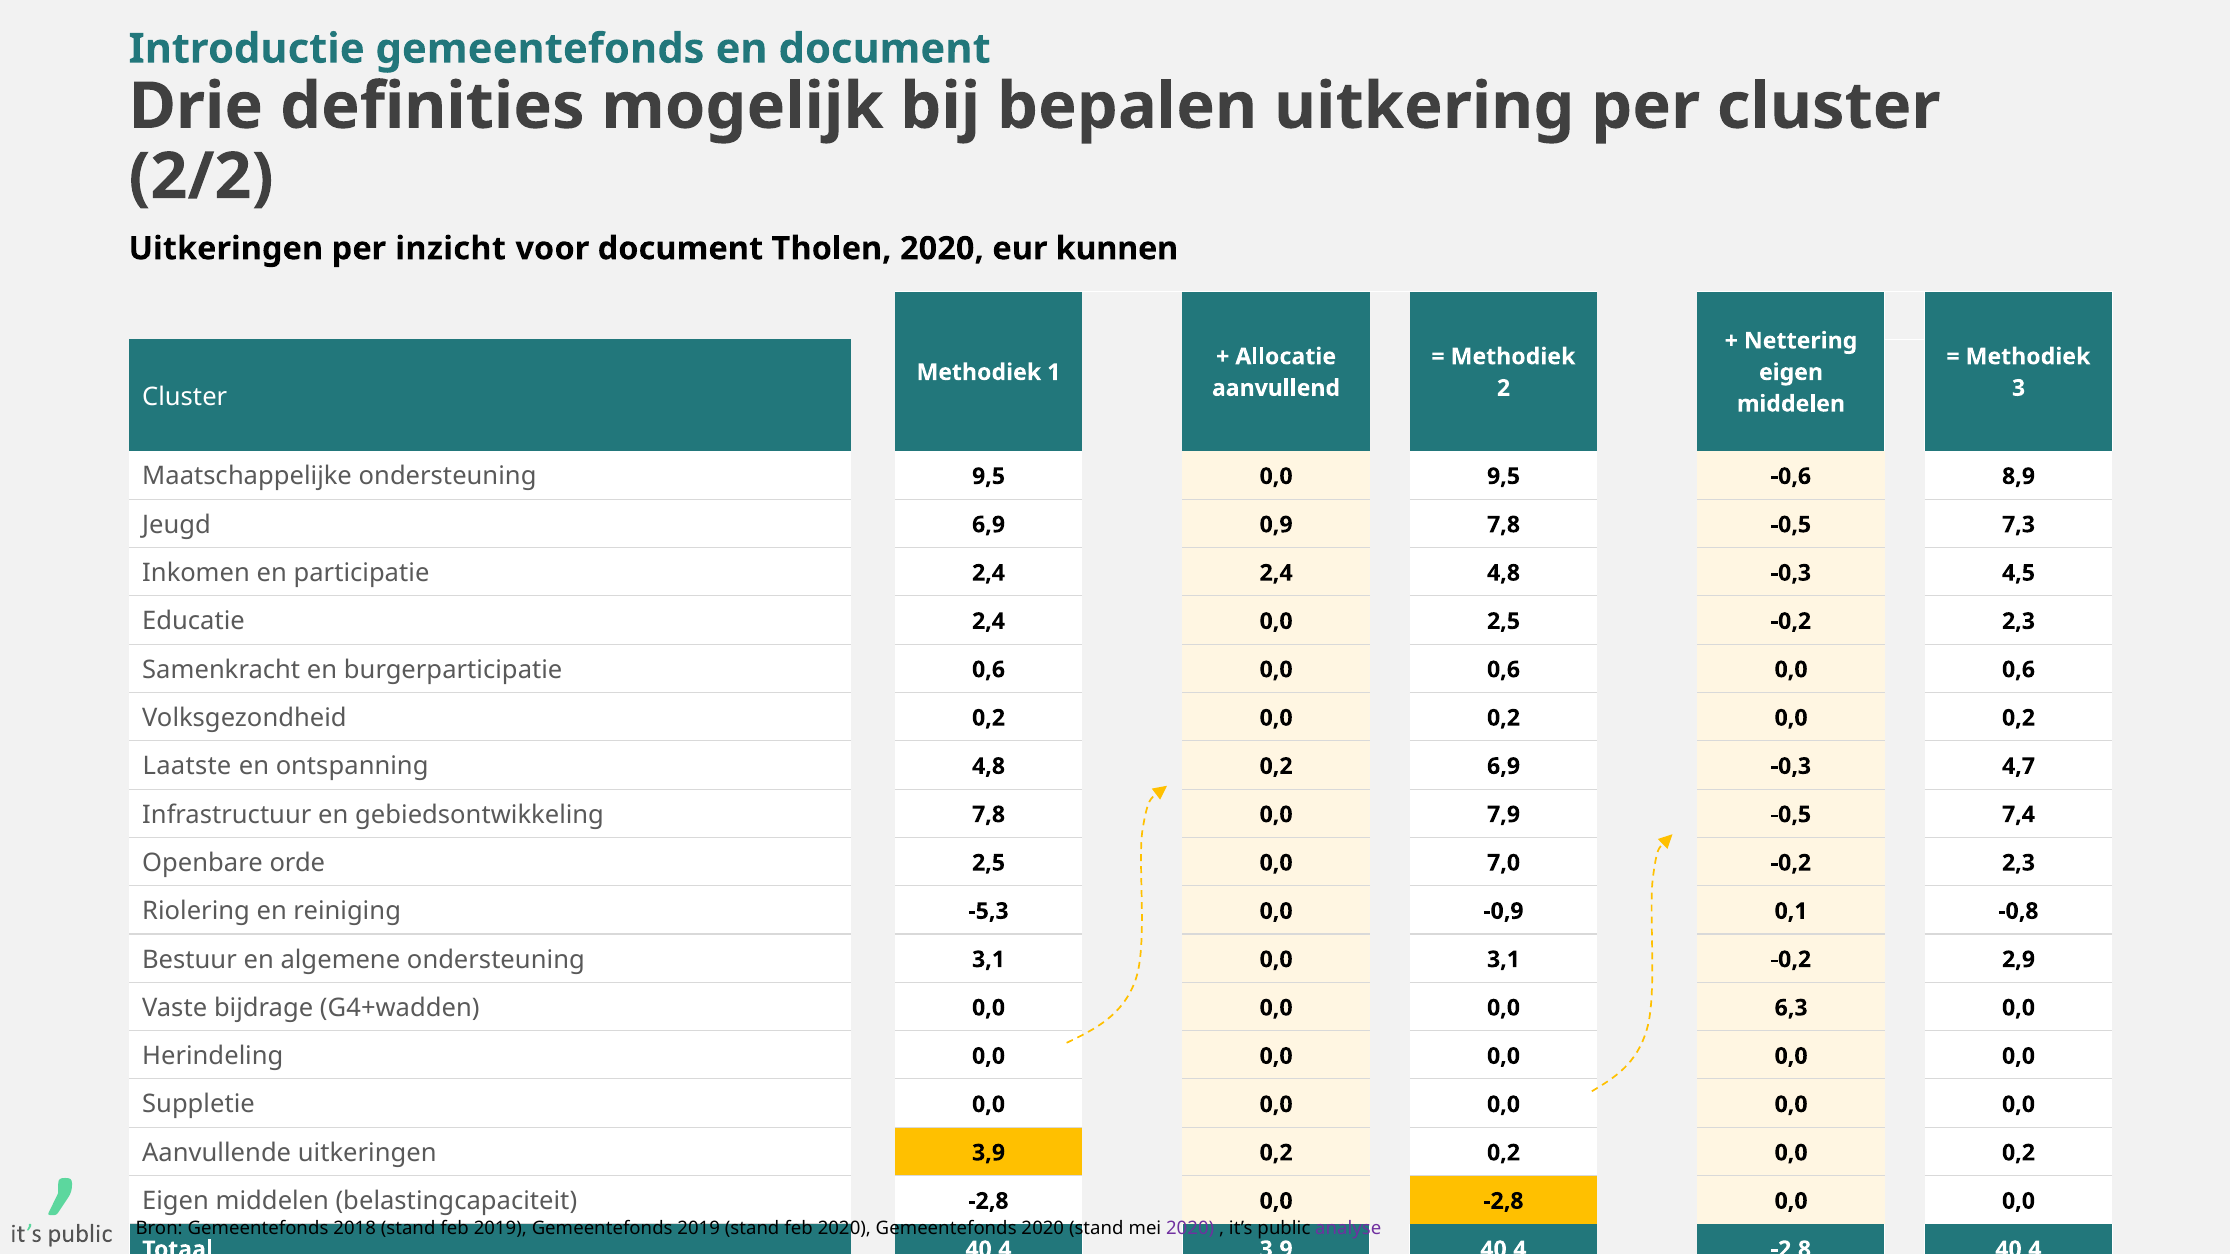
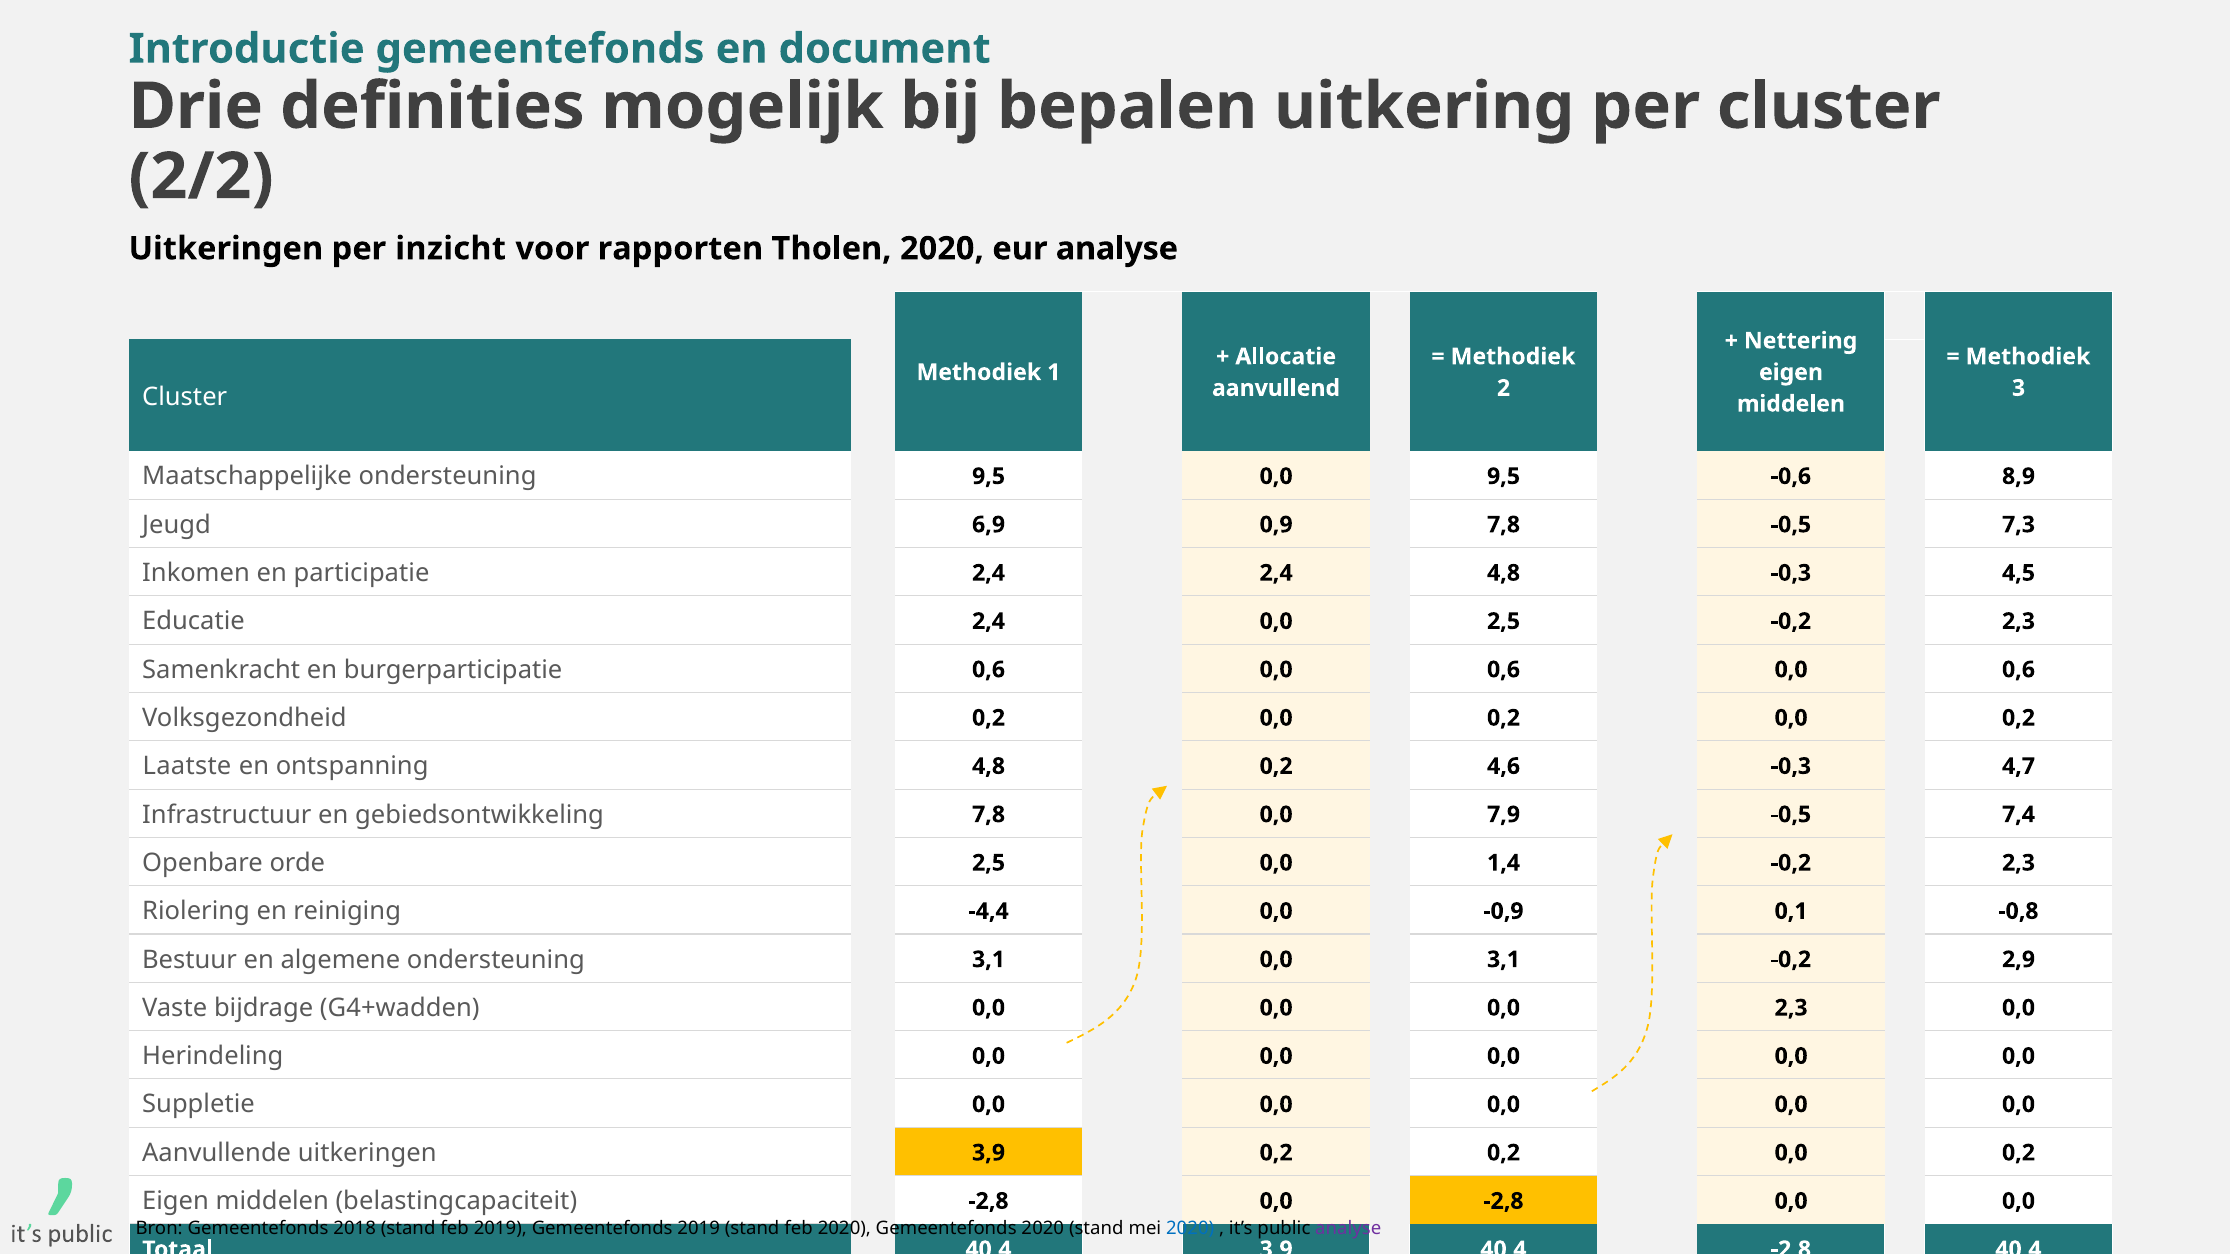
voor document: document -> rapporten (680, 249)
eur kunnen: kunnen -> analyse (1117, 249)
0,2 6,9: 6,9 -> 4,6 (1504, 766)
7,0: 7,0 -> 1,4 (1504, 863)
-5,3: -5,3 -> -4,4 (988, 911)
0,0 6,3: 6,3 -> 2,3 (1791, 1008)
2020 colour: purple -> blue (1190, 1229)
